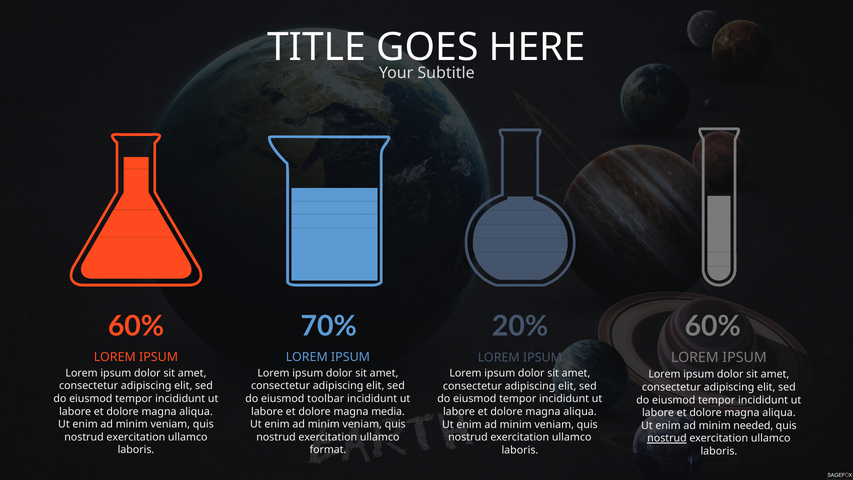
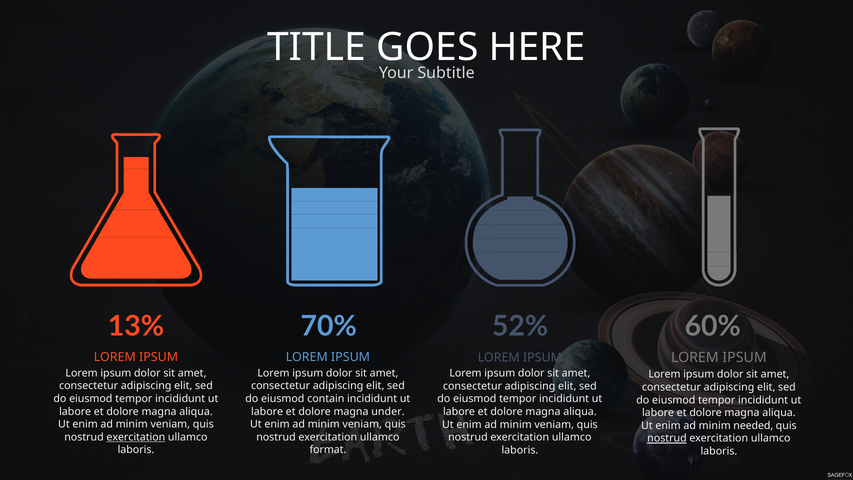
60%: 60% -> 13% (136, 326)
20%: 20% -> 52% (520, 326)
toolbar: toolbar -> contain (326, 399)
media: media -> under (388, 411)
exercitation underline: none -> present (136, 437)
